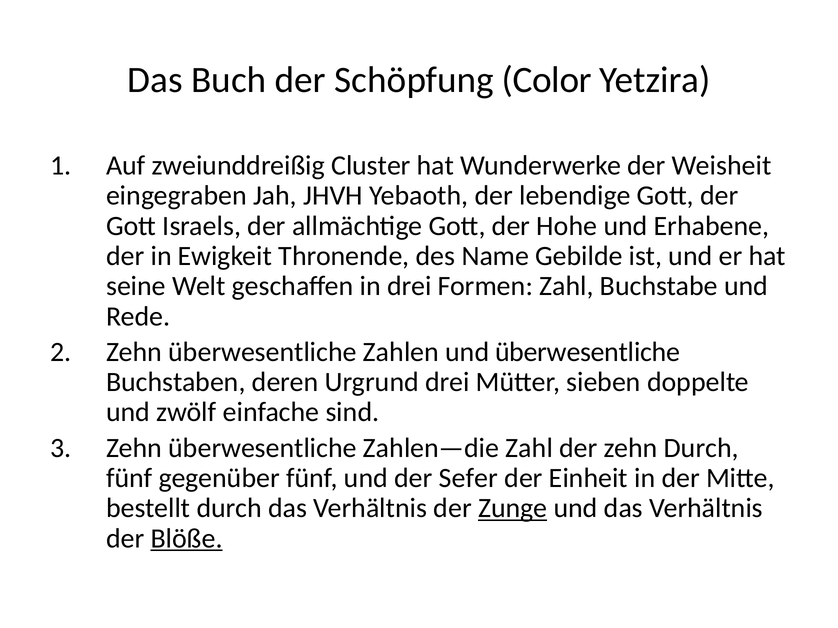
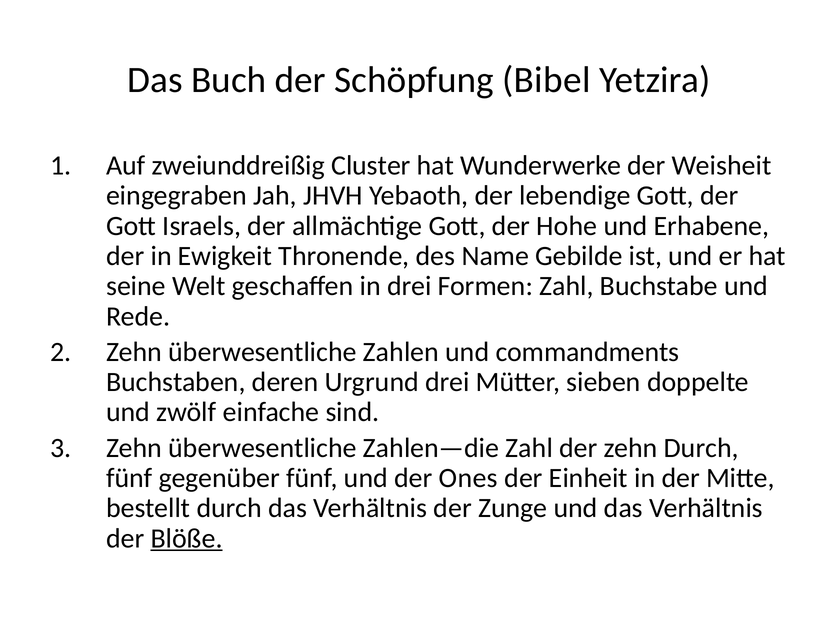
Color: Color -> Bibel (546, 80)
und überwesentliche: überwesentliche -> commandments (587, 352)
Sefer: Sefer -> Ones (468, 478)
Zunge underline: present -> none (513, 509)
